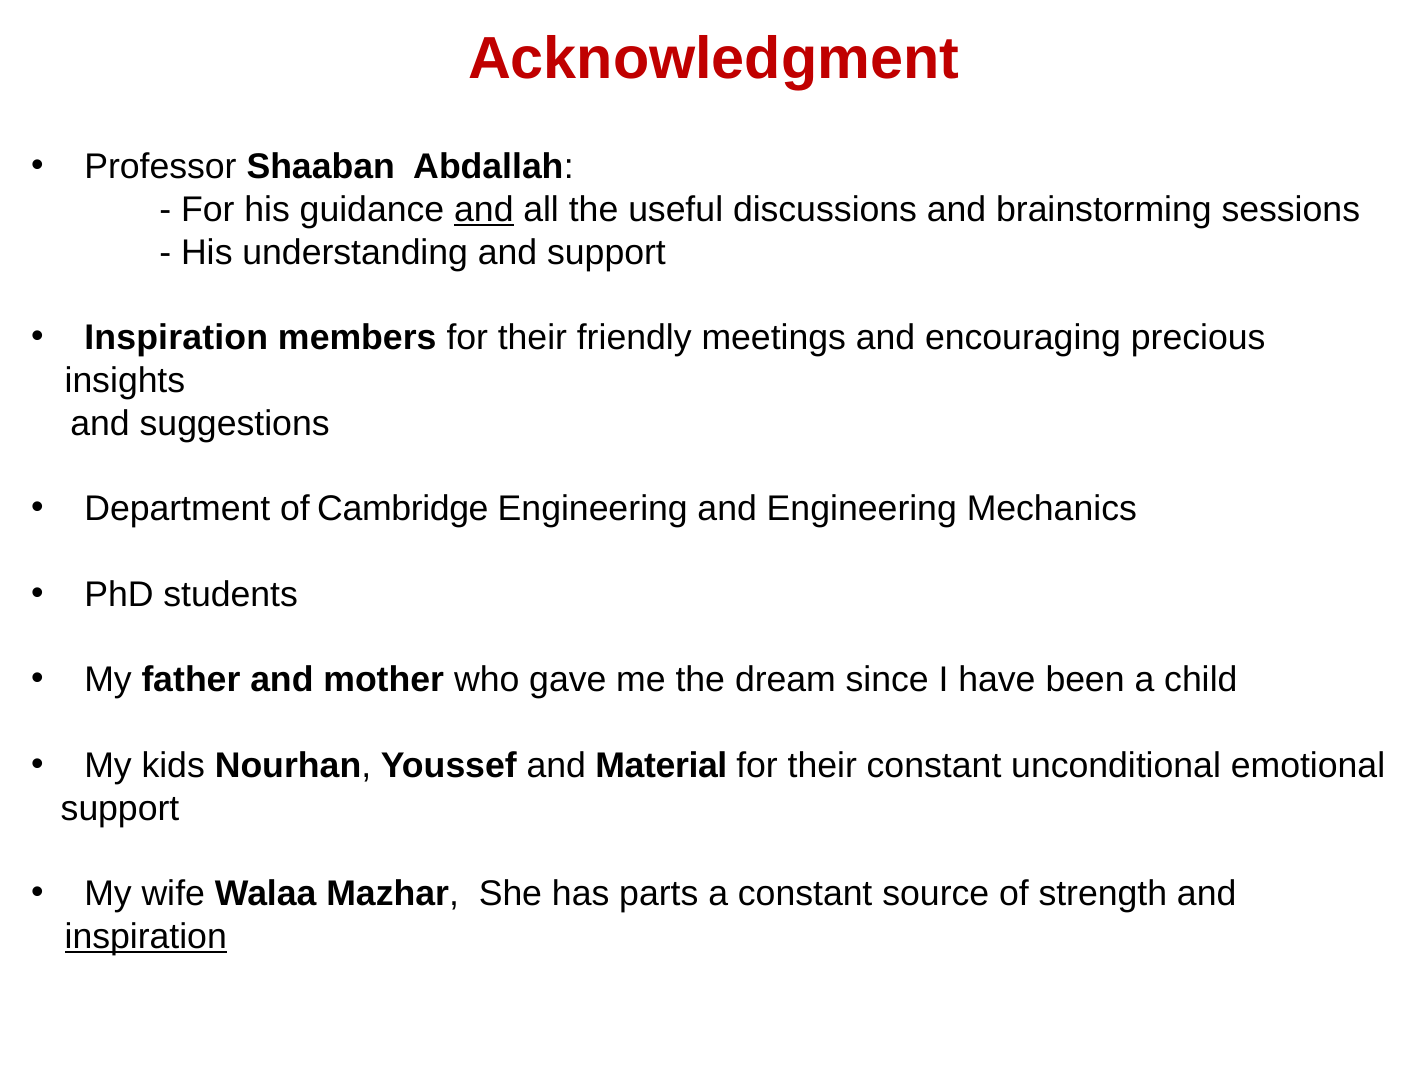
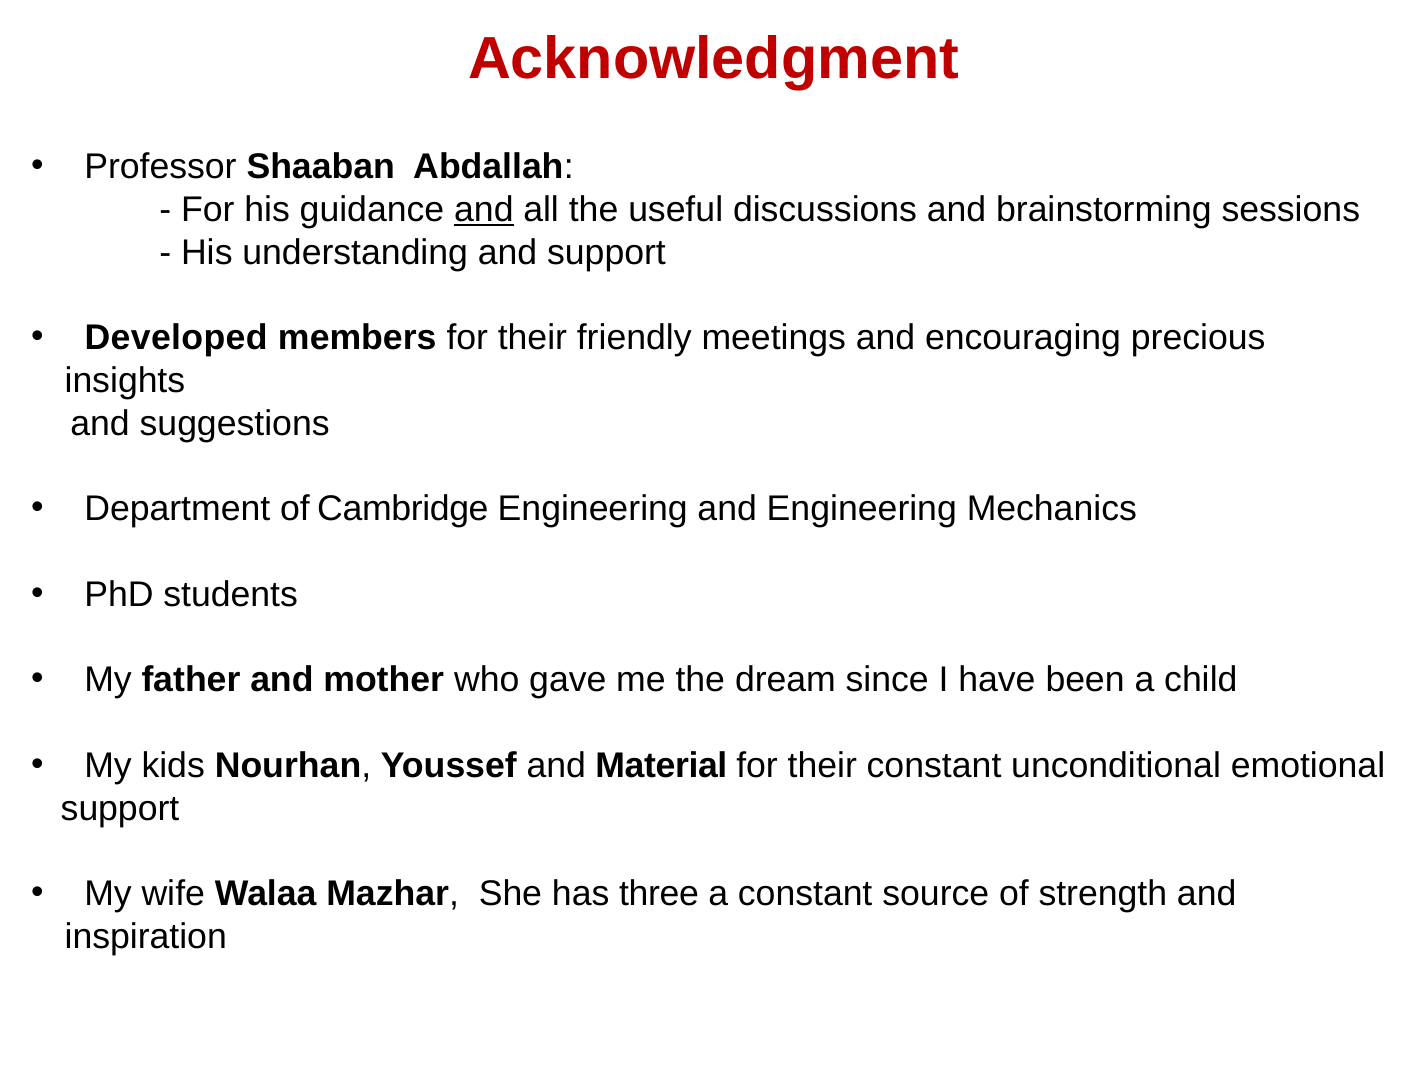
Inspiration: Inspiration -> Developed (176, 338)
parts: parts -> three (659, 894)
inspiration underline: present -> none (146, 936)
